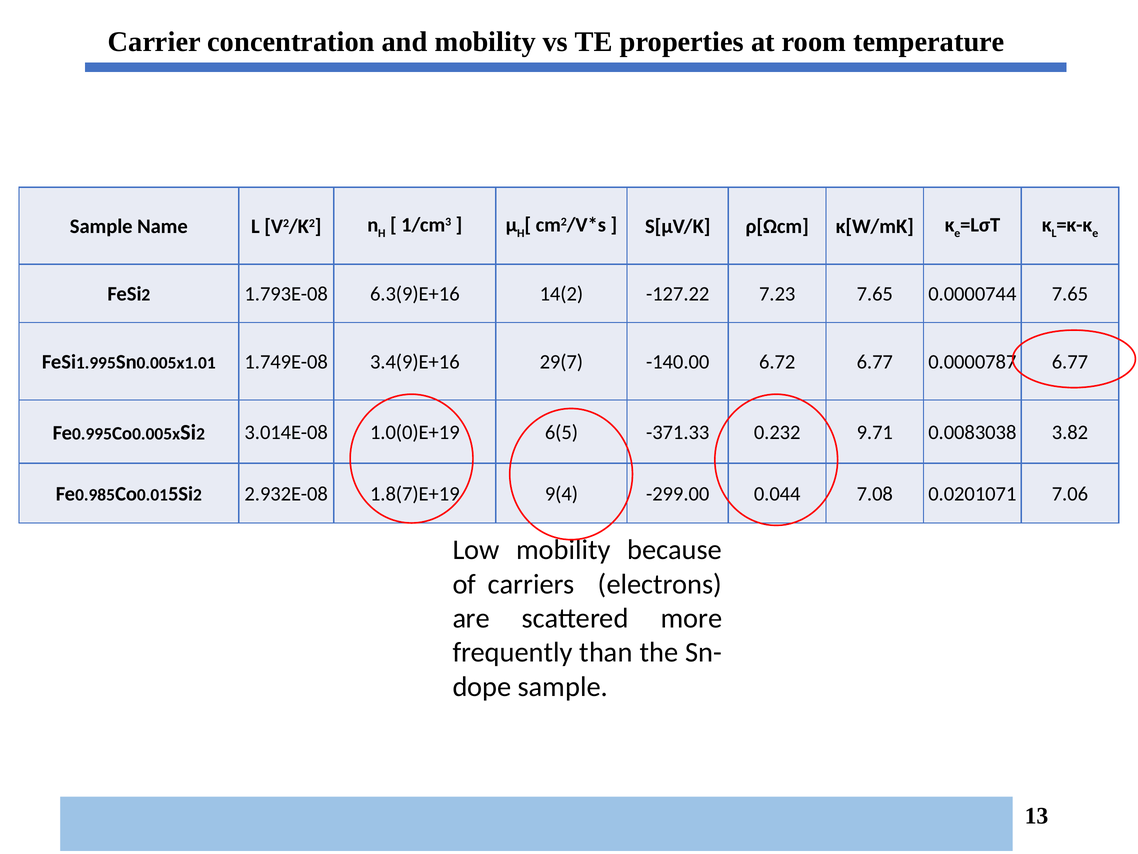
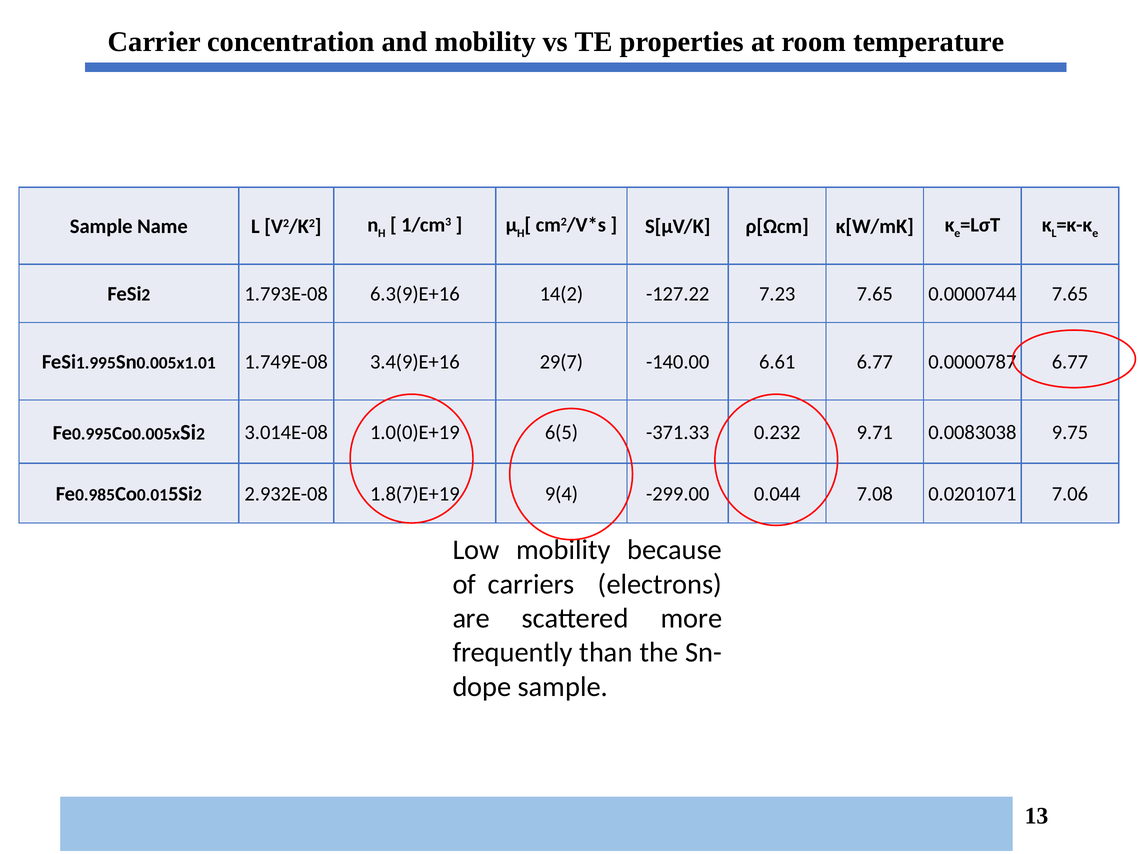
6.72: 6.72 -> 6.61 (777, 362)
3.82: 3.82 -> 9.75 (1070, 432)
